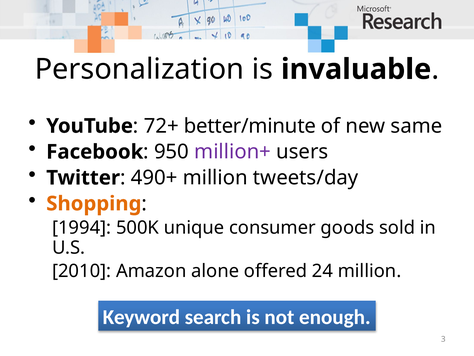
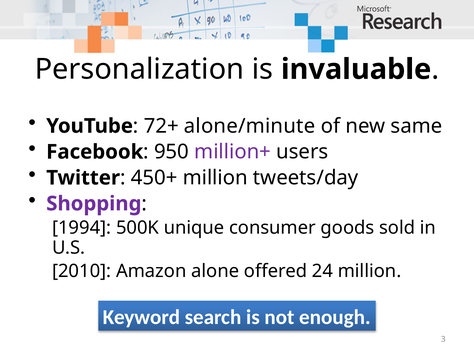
better/minute: better/minute -> alone/minute (250, 126)
490+: 490+ -> 450+ (154, 178)
Shopping colour: orange -> purple (94, 203)
